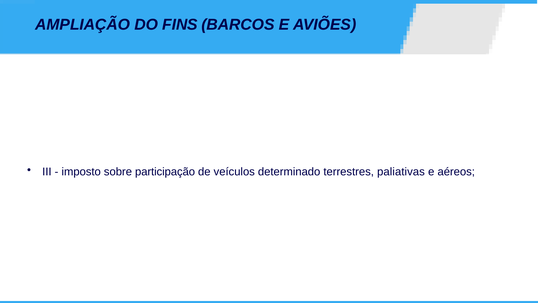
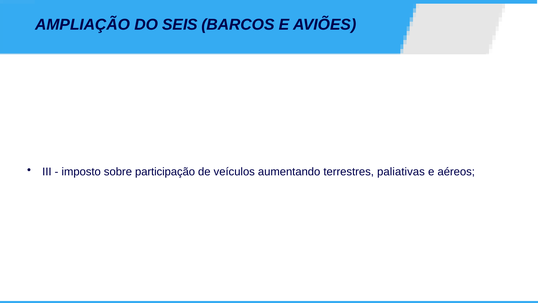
FINS: FINS -> SEIS (180, 25)
determinado: determinado -> aumentando (289, 172)
